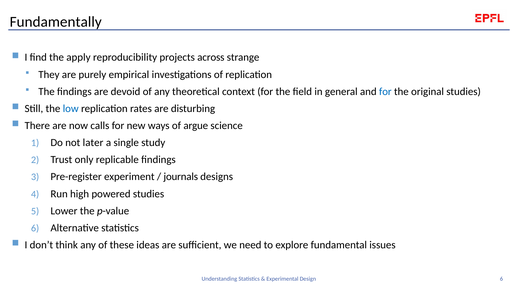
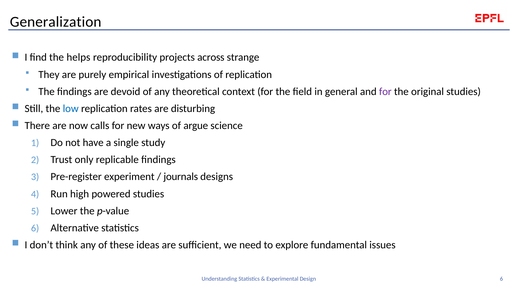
Fundamentally: Fundamentally -> Generalization (56, 22)
apply: apply -> helps (78, 57)
for colour: blue -> purple (385, 92)
later: later -> have (93, 143)
